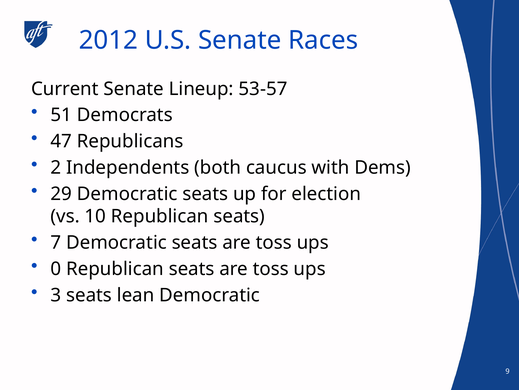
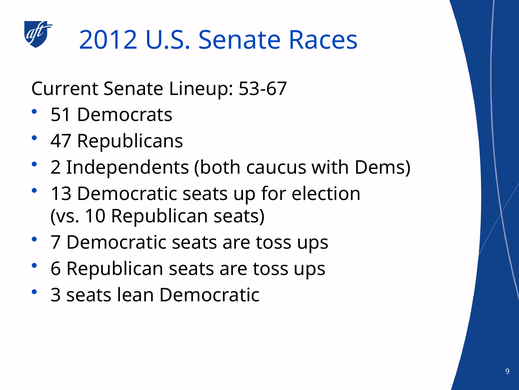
53-57: 53-57 -> 53-67 (263, 89)
29: 29 -> 13 (61, 194)
0: 0 -> 6 (56, 268)
